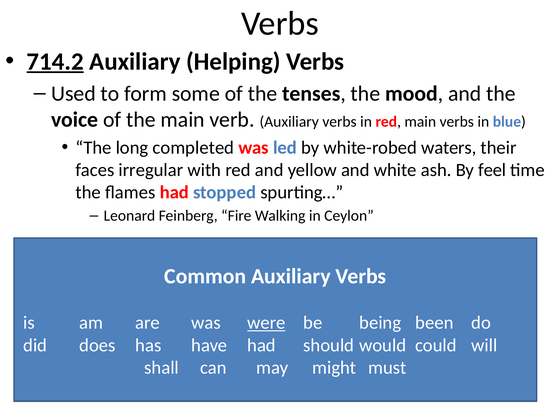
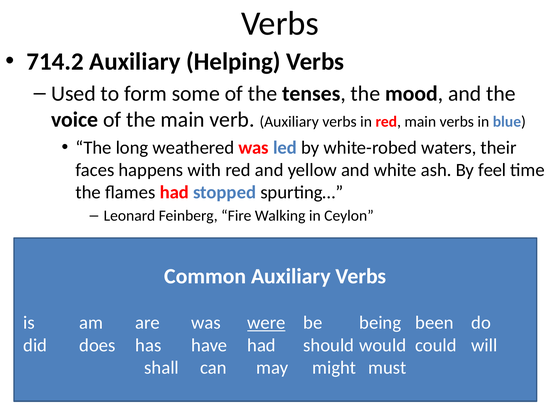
714.2 underline: present -> none (55, 61)
completed: completed -> weathered (193, 148)
irregular: irregular -> happens (151, 170)
